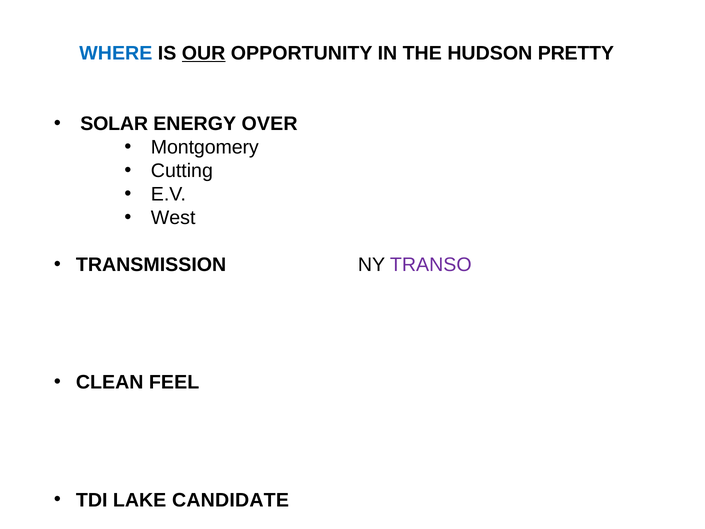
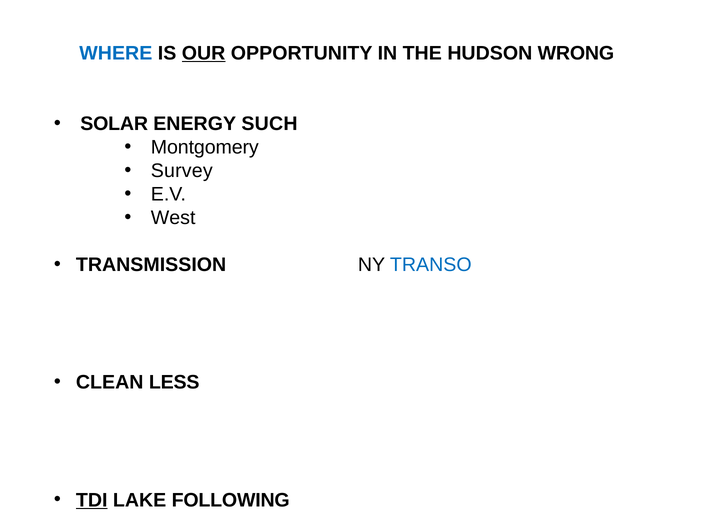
PRETTY: PRETTY -> WRONG (576, 53)
OVER: OVER -> SUCH (270, 124)
Cutting: Cutting -> Survey (182, 171)
TRANSO colour: purple -> blue (431, 265)
FEEL: FEEL -> LESS (174, 382)
TDI underline: none -> present (92, 500)
CANDIDATE: CANDIDATE -> FOLLOWING (231, 500)
